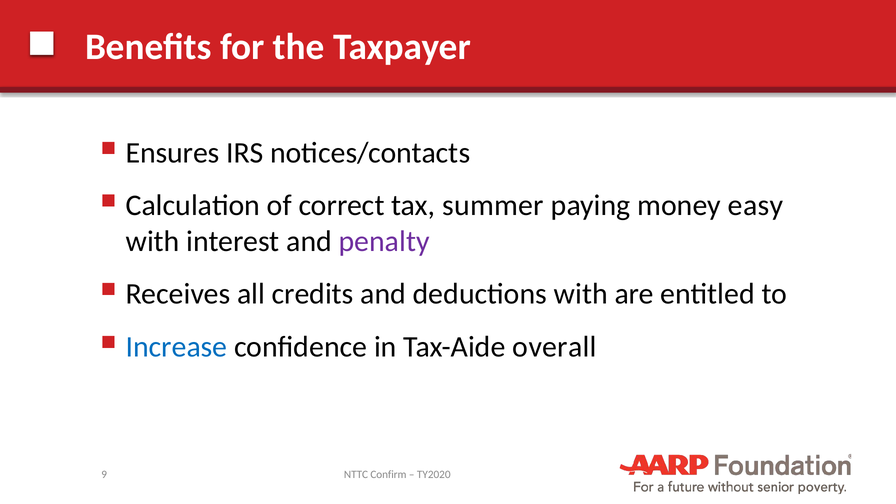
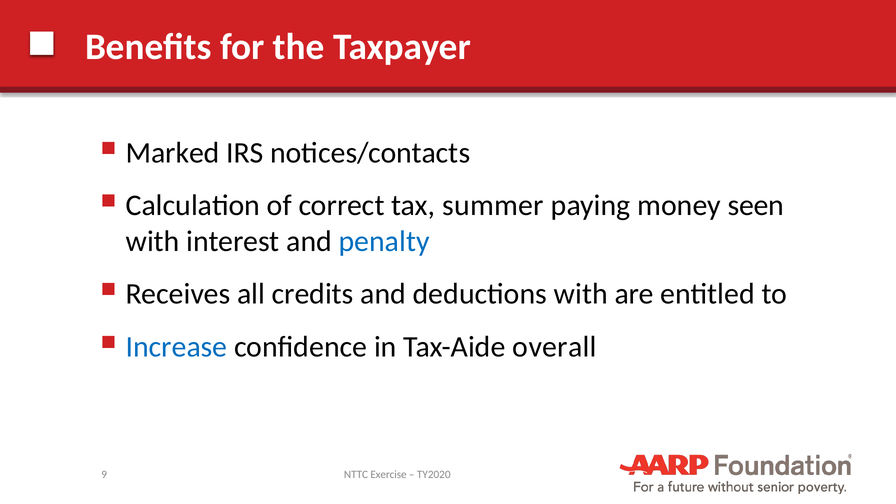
Ensures: Ensures -> Marked (173, 153)
easy: easy -> seen (756, 206)
penalty colour: purple -> blue (384, 241)
Confirm: Confirm -> Exercise (388, 475)
